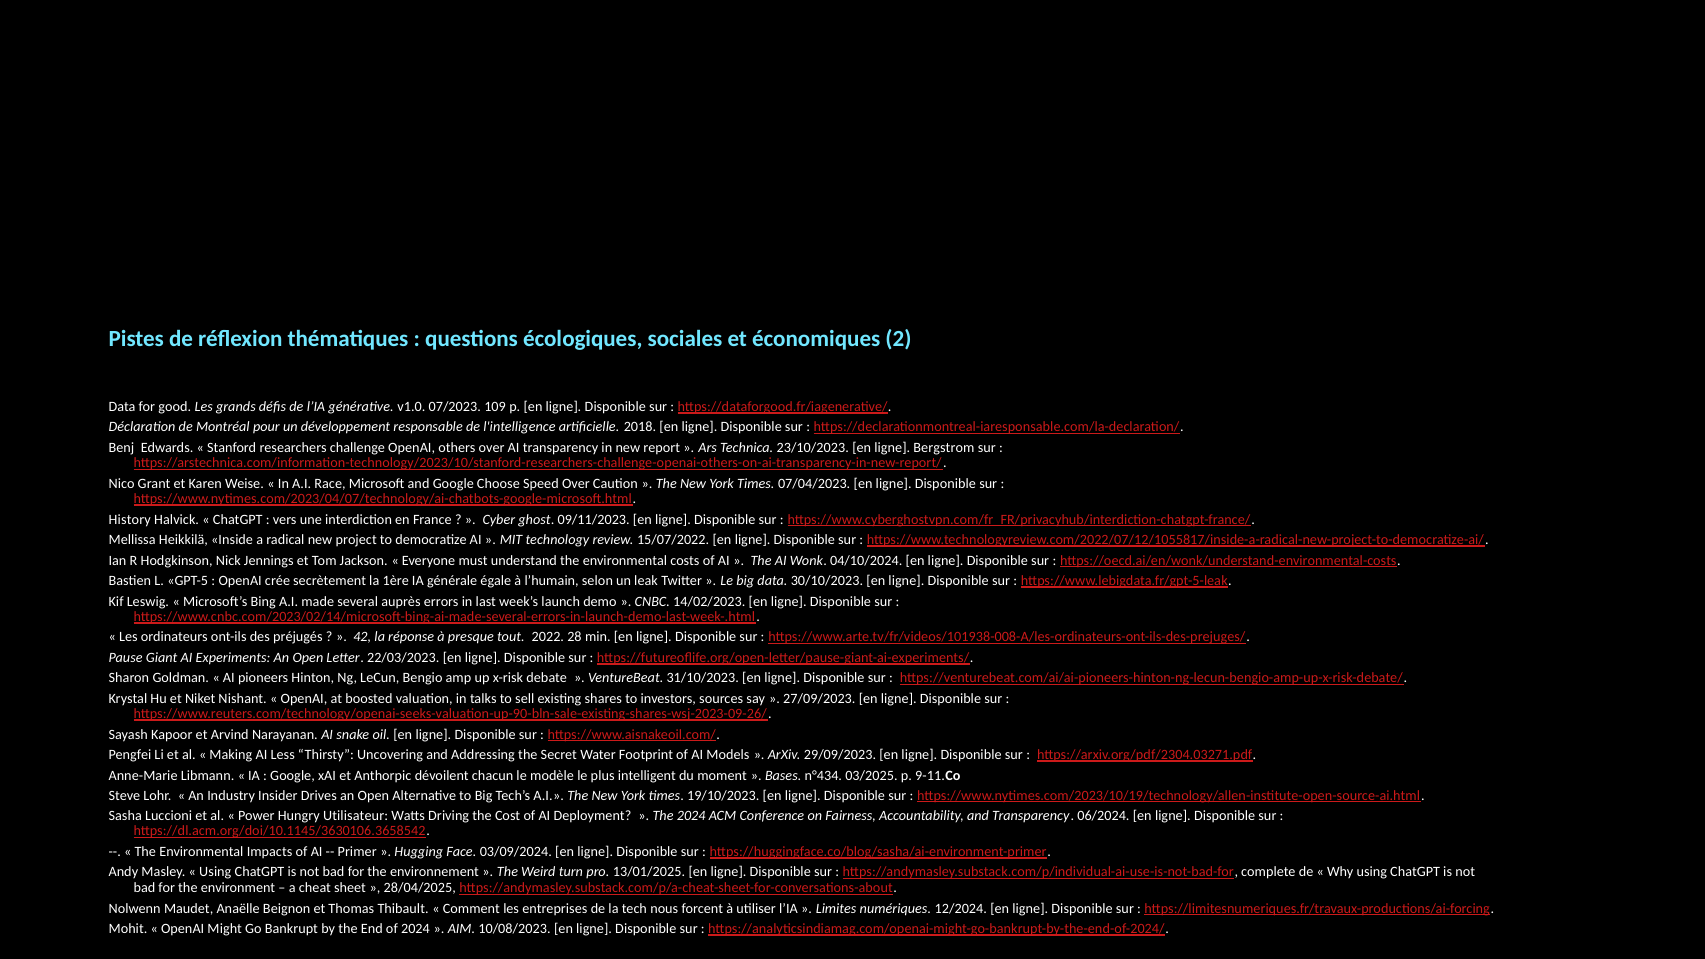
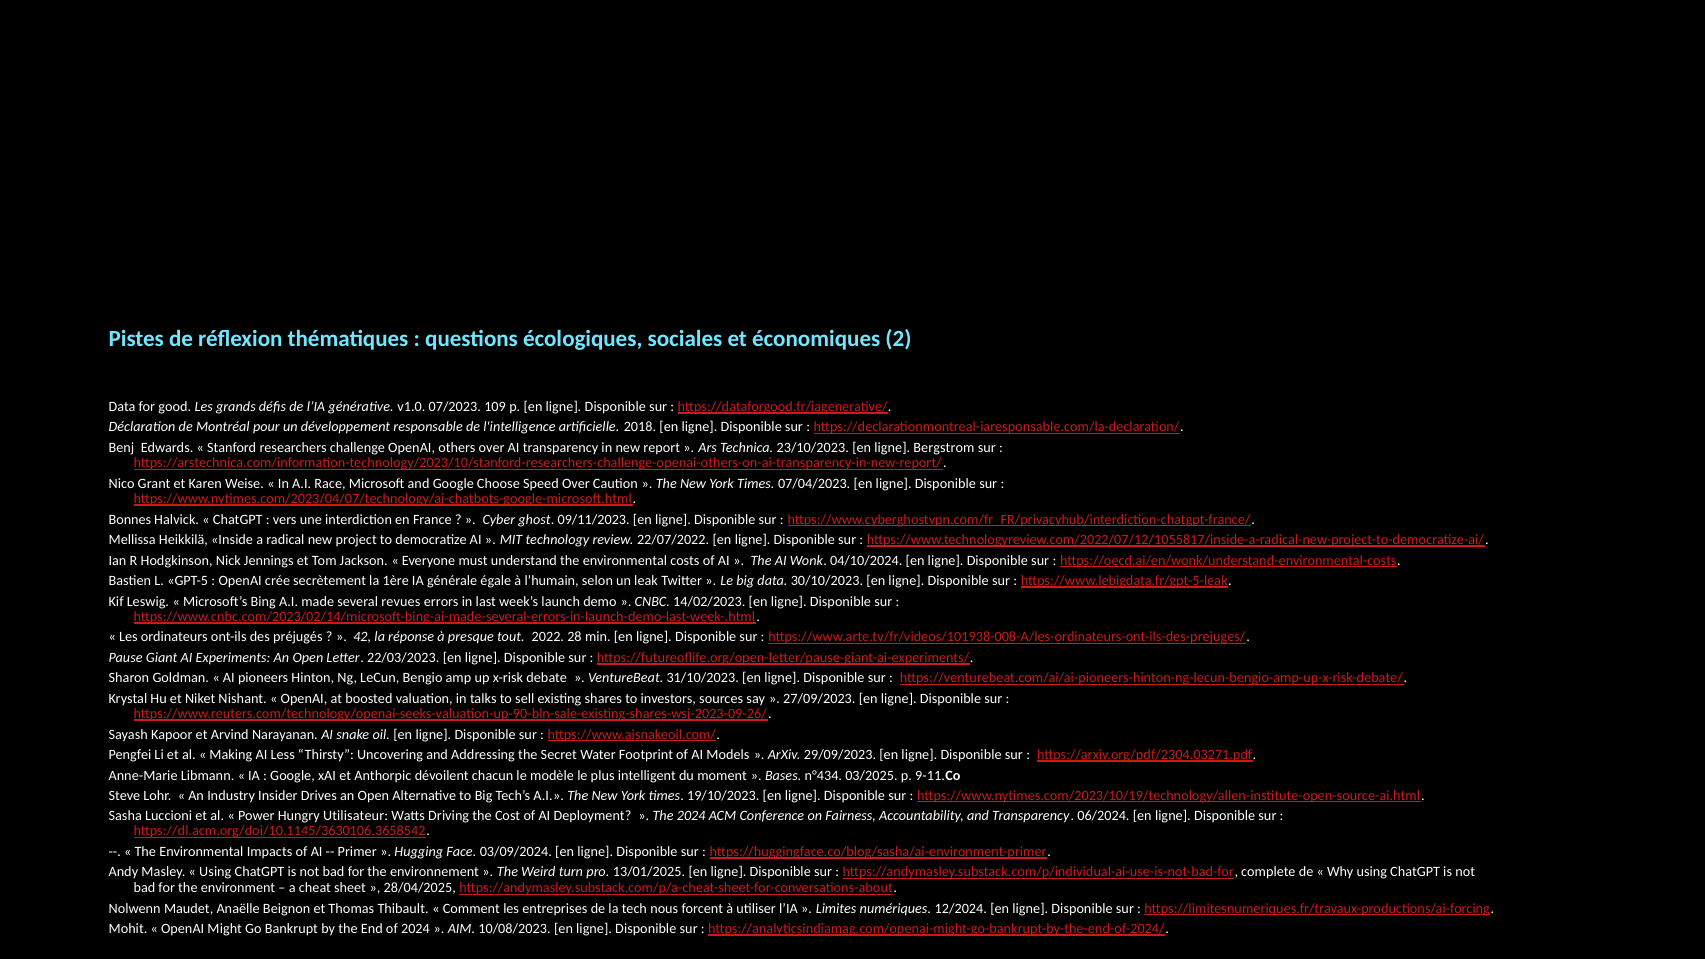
History: History -> Bonnes (130, 519)
15/07/2022: 15/07/2022 -> 22/07/2022 (673, 540)
auprès: auprès -> revues (401, 601)
